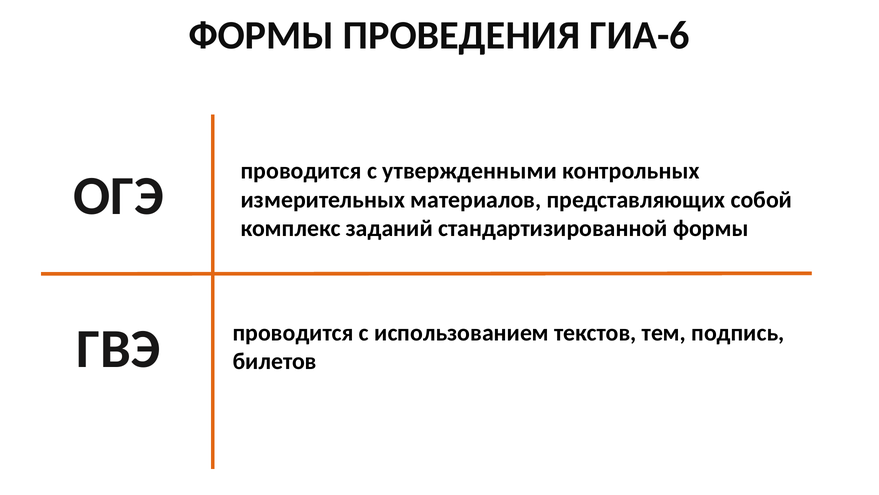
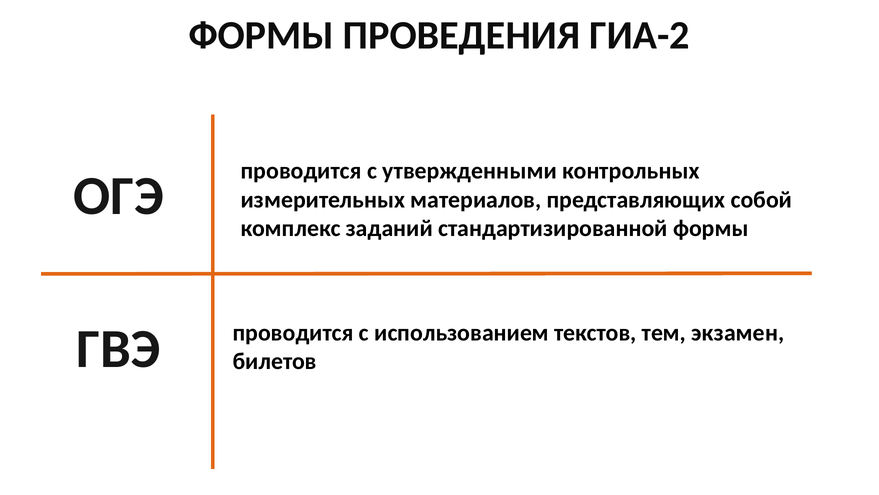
ГИА-6: ГИА-6 -> ГИА-2 (640, 35)
подпись: подпись -> экзамен (738, 333)
